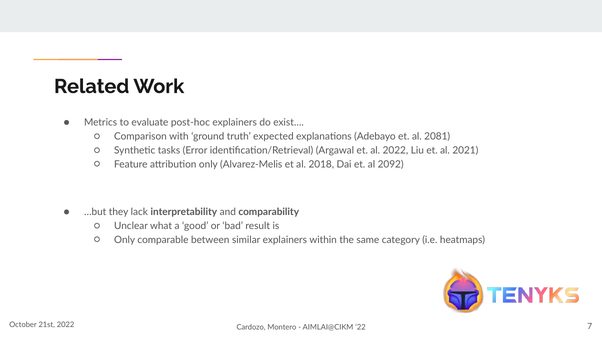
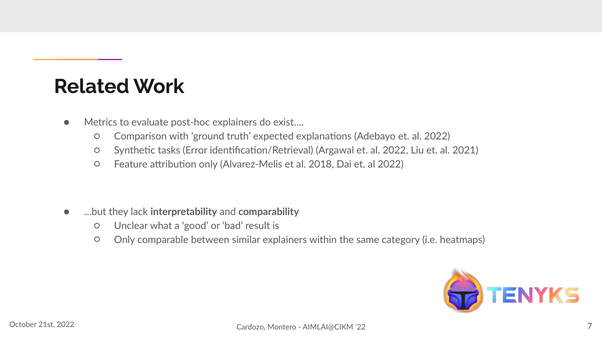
Adebayo et al 2081: 2081 -> 2022 (437, 136)
Dai et al 2092: 2092 -> 2022 (391, 164)
